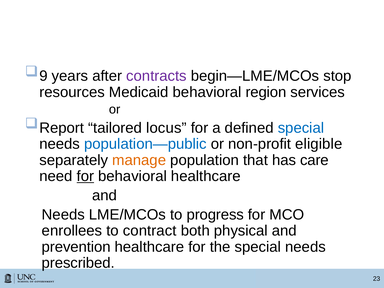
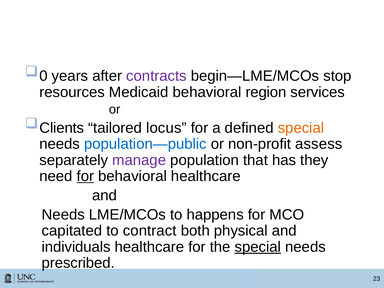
9: 9 -> 0 (44, 76)
Report: Report -> Clients (62, 128)
special colour: blue -> orange (301, 128)
eligible: eligible -> assess (319, 144)
manage colour: orange -> purple (139, 160)
care: care -> they (314, 160)
to progress: progress -> happens (215, 215)
enrollees: enrollees -> capitated (72, 231)
prevention: prevention -> individuals (76, 247)
special underline: none -> present (258, 247)
